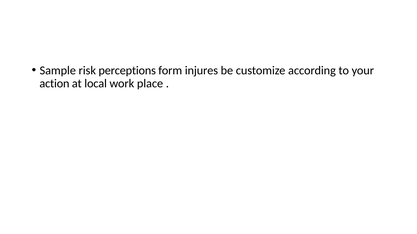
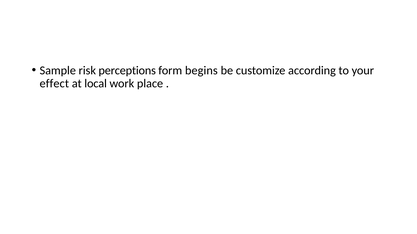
injures: injures -> begins (201, 71)
action: action -> effect (54, 84)
